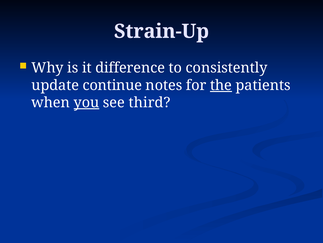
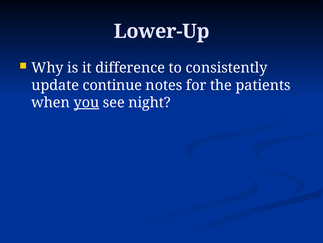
Strain-Up: Strain-Up -> Lower-Up (162, 31)
the underline: present -> none (221, 85)
third: third -> night (150, 102)
